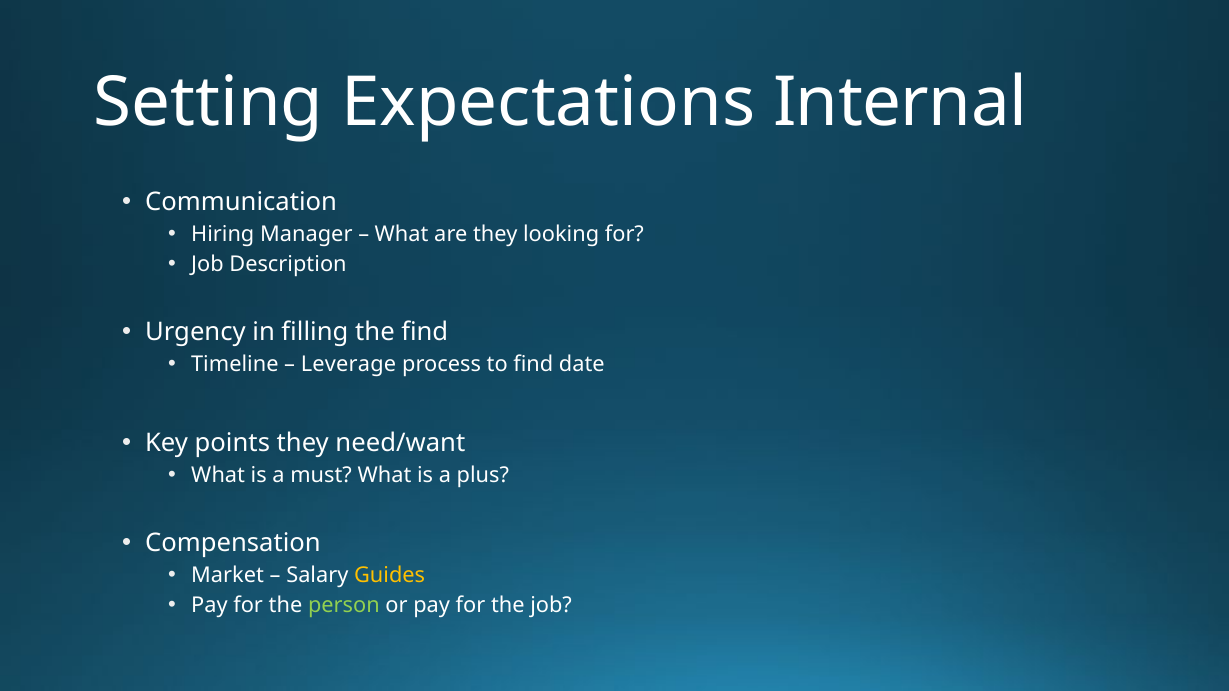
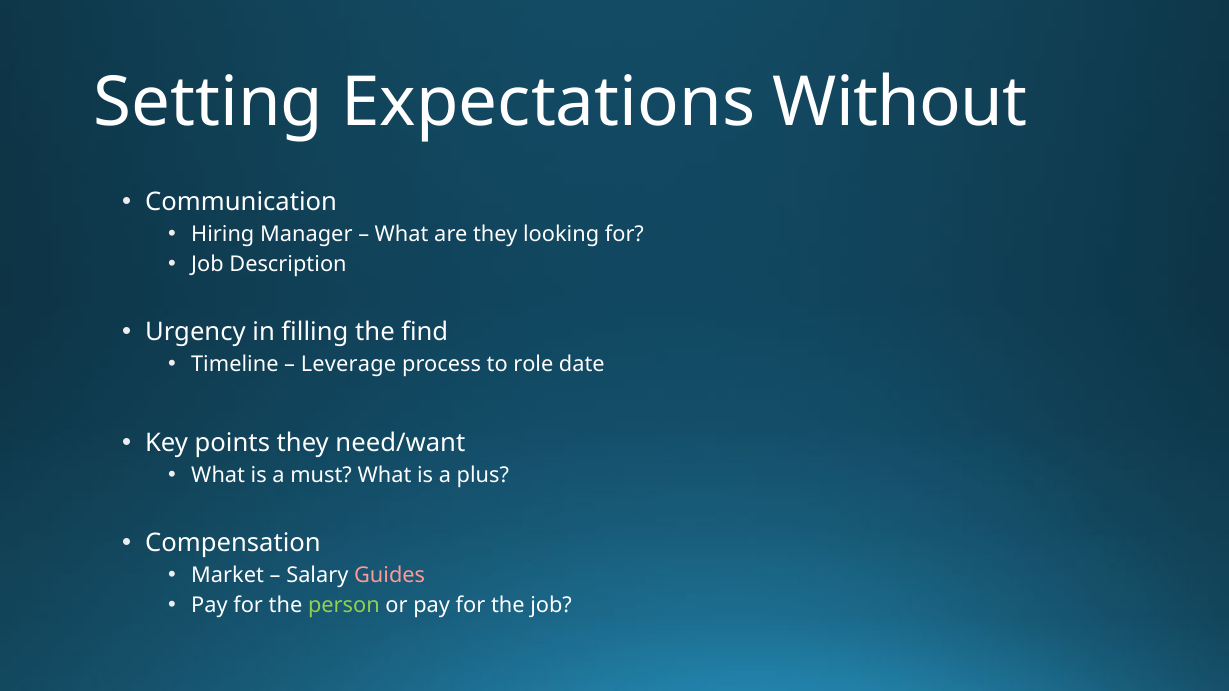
Internal: Internal -> Without (900, 103)
to find: find -> role (533, 364)
Guides colour: yellow -> pink (390, 576)
